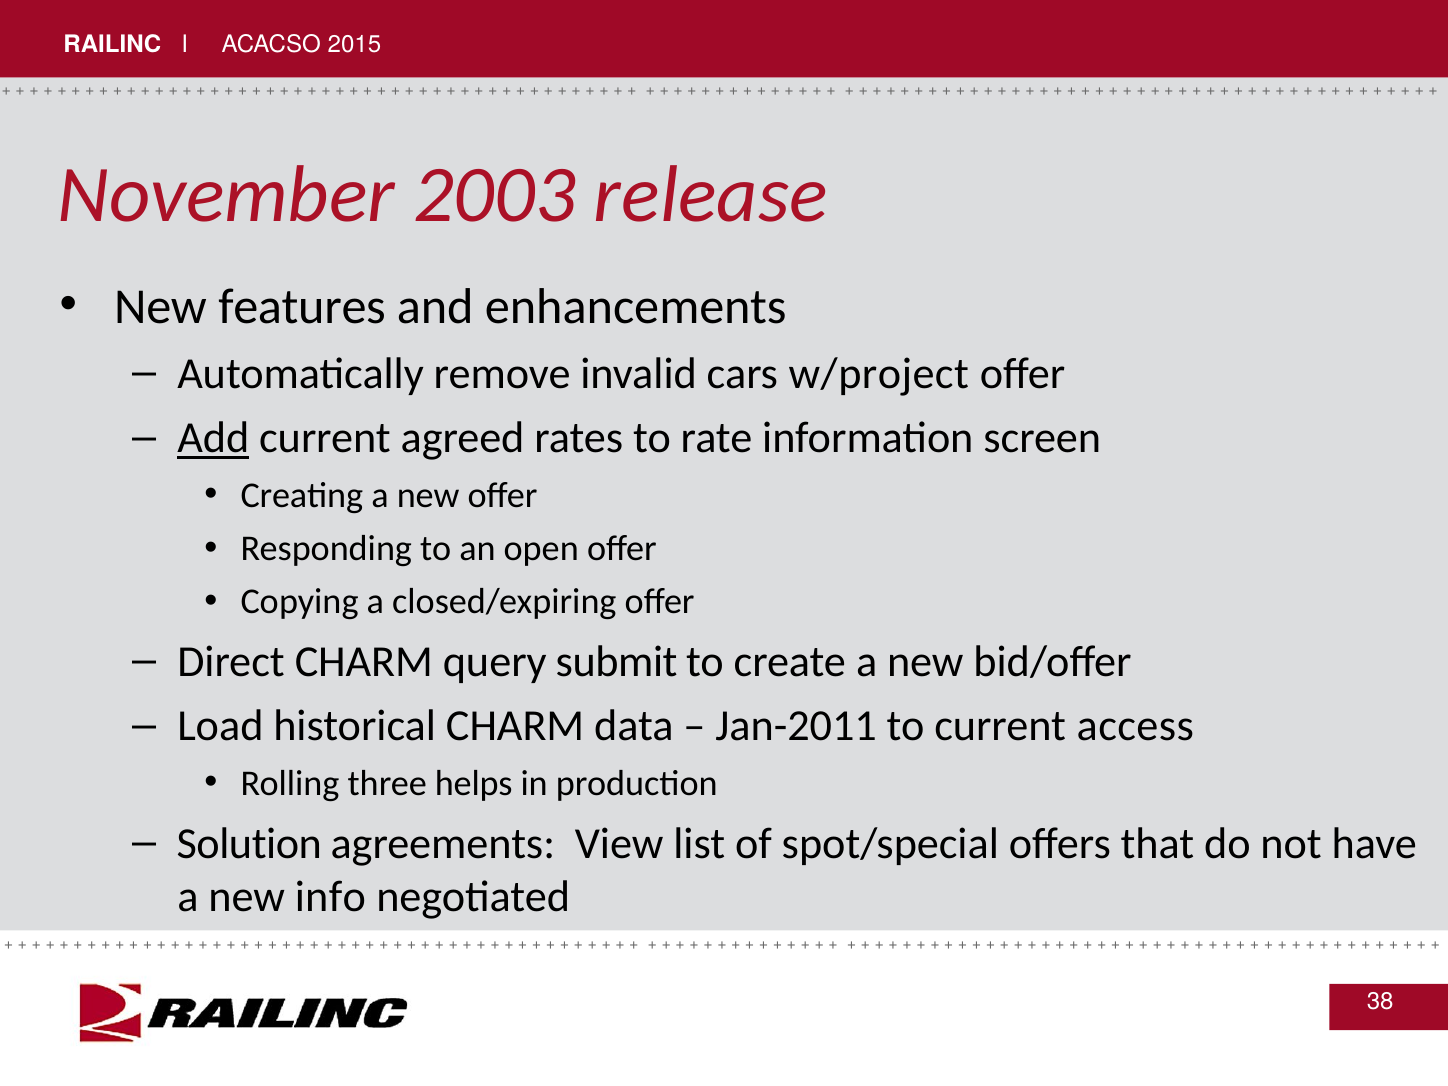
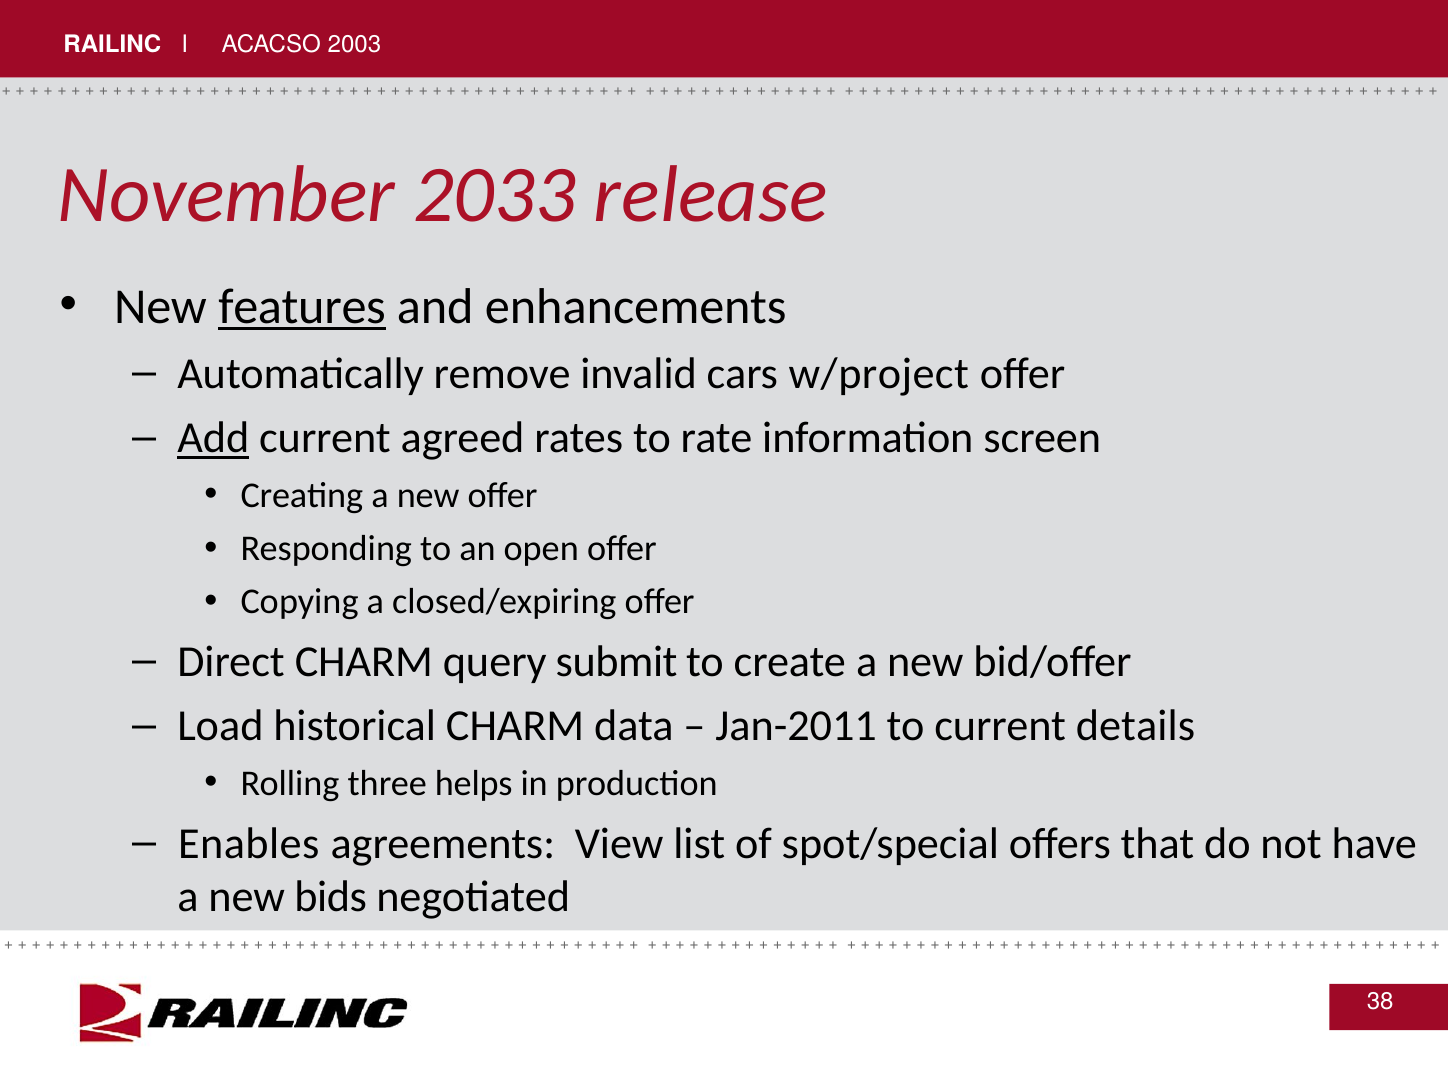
2015: 2015 -> 2003 (354, 44)
2003: 2003 -> 2033 (495, 195)
features underline: none -> present (302, 306)
access: access -> details (1135, 726)
Solution: Solution -> Enables (249, 844)
info: info -> bids (331, 897)
